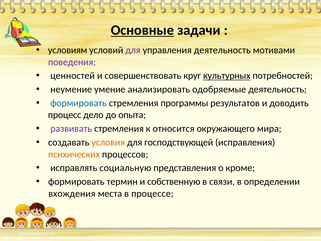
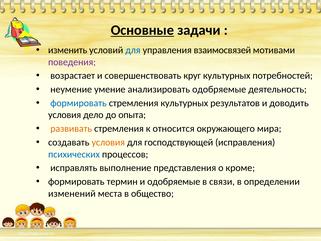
условиям: условиям -> изменить (68, 50)
для colour: purple -> blue (133, 50)
управления деятельность: деятельность -> взаимосвязей (222, 50)
ценностей: ценностей -> возрастает (73, 76)
культурных underline: present -> none (227, 76)
стремления программы: программы -> культурных (184, 103)
процесс: процесс -> условия (65, 115)
развивать colour: purple -> orange (71, 129)
психических colour: orange -> blue (74, 154)
социальную: социальную -> выполнение (125, 168)
и собственную: собственную -> одобряемые (174, 182)
вхождения: вхождения -> изменений (72, 193)
процессе: процессе -> общество (152, 193)
